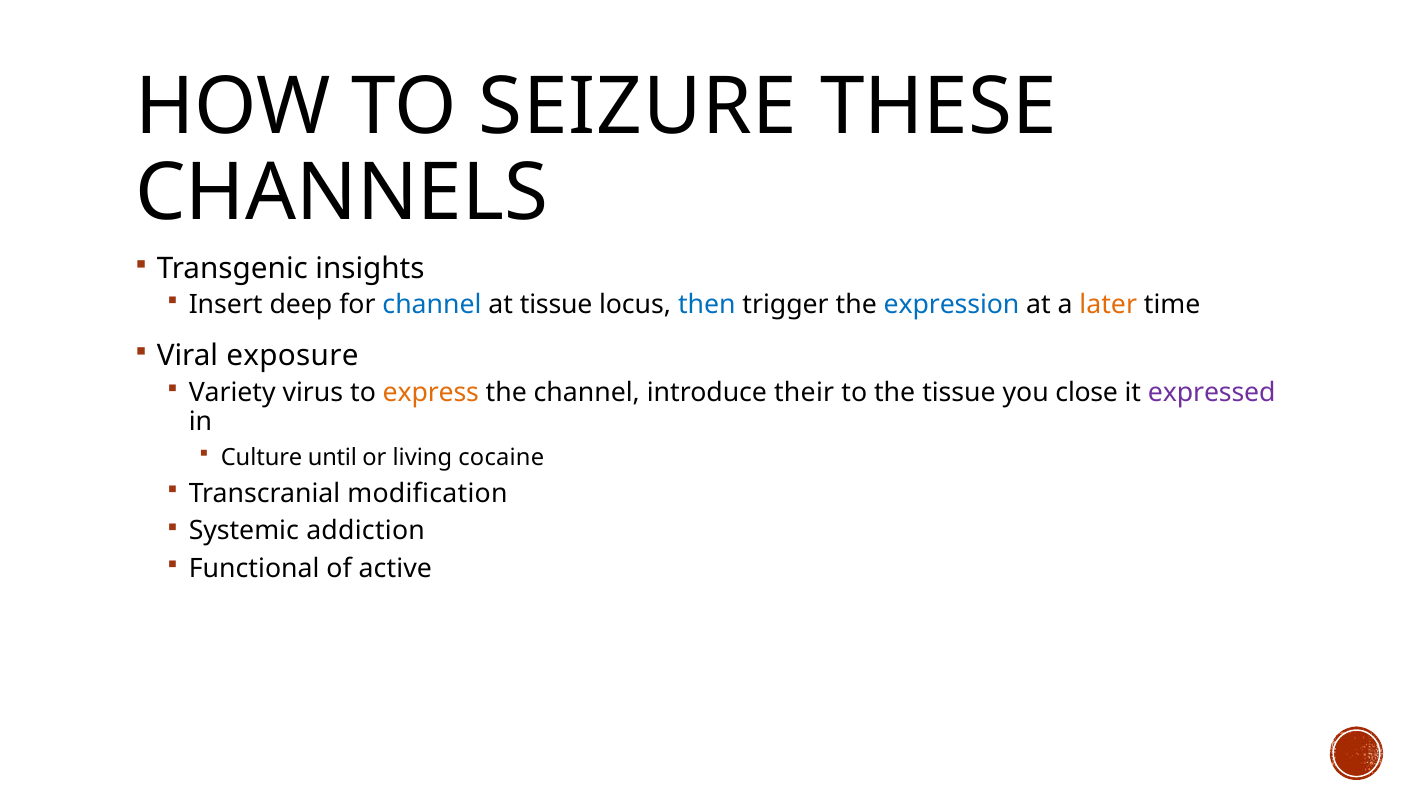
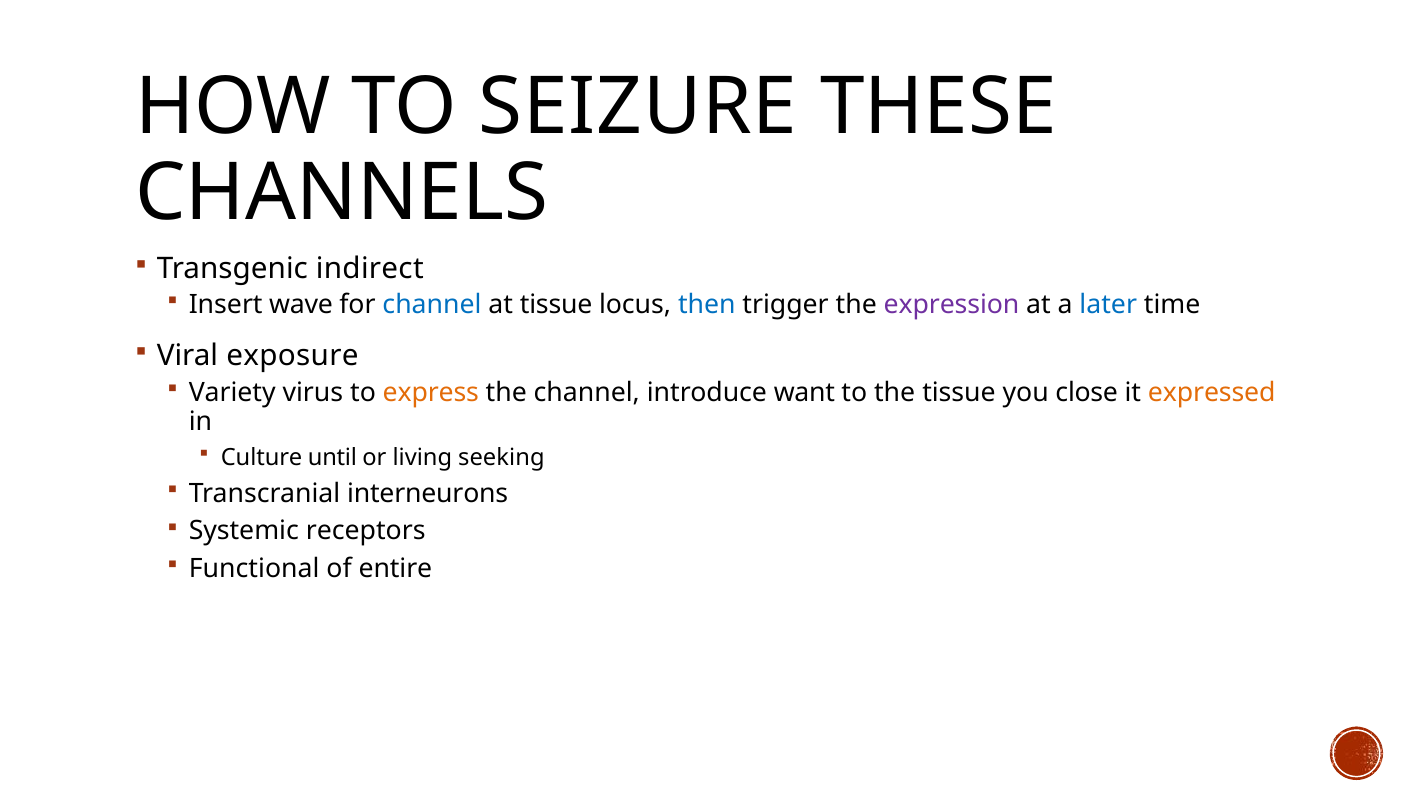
insights: insights -> indirect (370, 269)
deep: deep -> wave (301, 305)
expression colour: blue -> purple (951, 305)
later colour: orange -> blue (1108, 305)
their: their -> want (804, 392)
expressed colour: purple -> orange (1212, 392)
cocaine: cocaine -> seeking (501, 457)
modification: modification -> interneurons (428, 493)
addiction: addiction -> receptors (366, 531)
active: active -> entire (395, 569)
